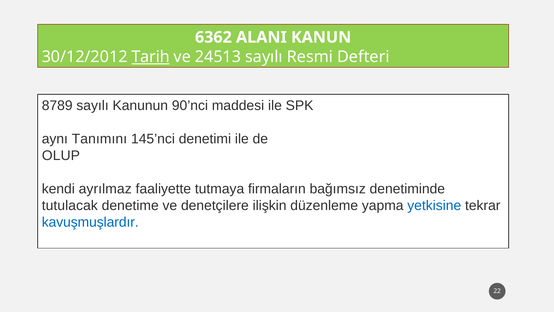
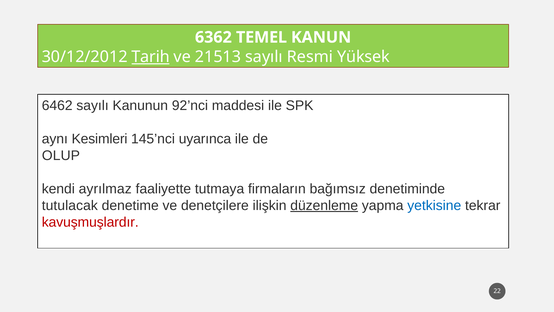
ALANI: ALANI -> TEMEL (261, 37)
24513: 24513 -> 21513 (218, 57)
Defteri: Defteri -> Yüksek (363, 57)
8789: 8789 -> 6462 (57, 106)
90’nci: 90’nci -> 92’nci (190, 106)
Tanımını: Tanımını -> Kesimleri (100, 139)
denetimi: denetimi -> uyarınca (205, 139)
düzenleme underline: none -> present (324, 205)
kavuşmuşlardır colour: blue -> red (90, 222)
